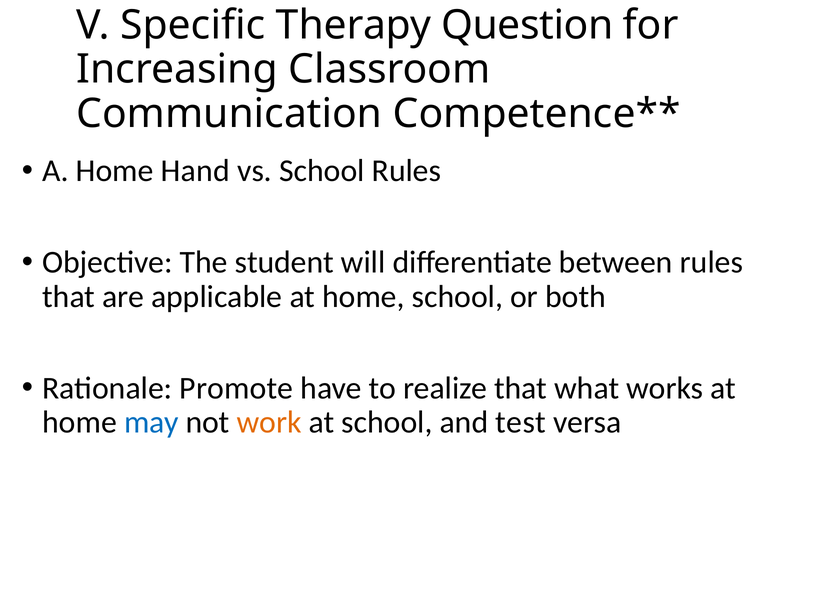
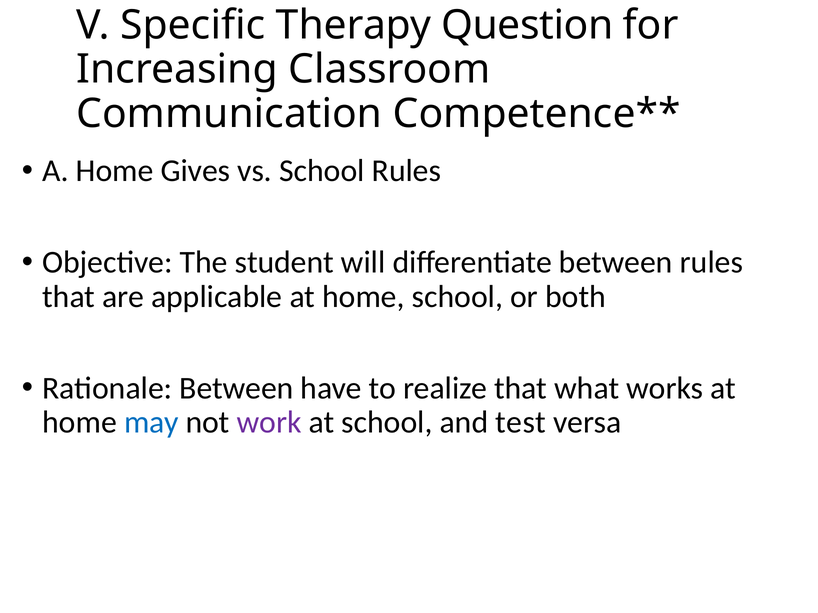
Hand: Hand -> Gives (196, 171)
Rationale Promote: Promote -> Between (236, 388)
work colour: orange -> purple (269, 423)
